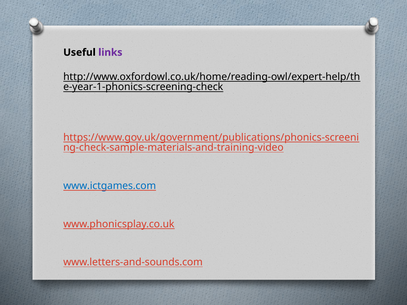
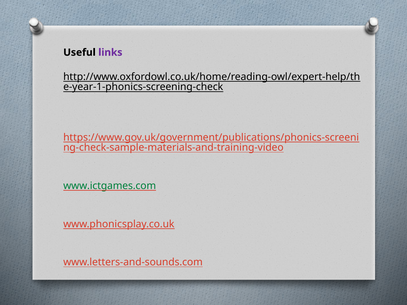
www.ictgames.com colour: blue -> green (110, 186)
